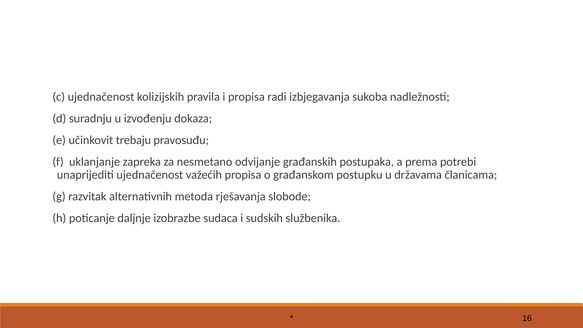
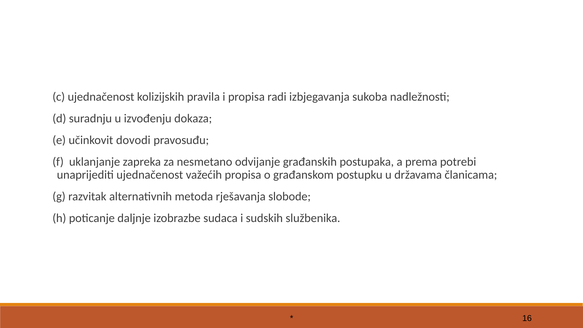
trebaju: trebaju -> dovodi (133, 140)
